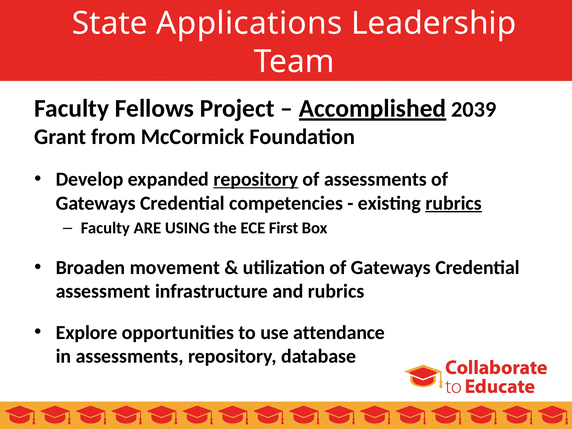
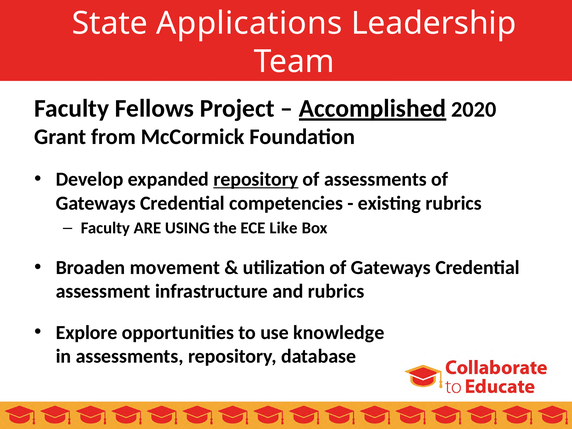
2039: 2039 -> 2020 (474, 110)
rubrics underline: present -> none (454, 203)
First: First -> Like (283, 228)
attendance: attendance -> knowledge (339, 333)
